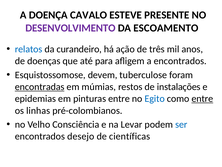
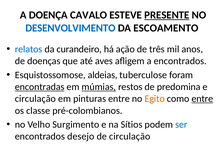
PRESENTE underline: none -> present (167, 15)
DESENVOLVIMENTO colour: purple -> blue (70, 28)
para: para -> aves (104, 61)
devem: devem -> aldeias (103, 75)
múmias underline: none -> present (99, 87)
instalações: instalações -> predomina (179, 87)
epidemias: epidemias -> circulação (35, 98)
Egito colour: blue -> orange (155, 98)
linhas: linhas -> classe (38, 110)
Consciência: Consciência -> Surgimento (76, 124)
Levar: Levar -> Sítios (132, 124)
de científicas: científicas -> circulação (130, 136)
